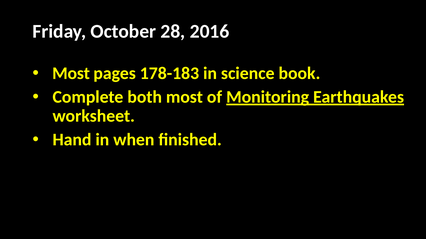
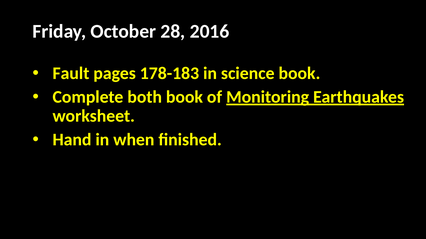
Most: Most -> Fault (71, 74)
both most: most -> book (184, 97)
